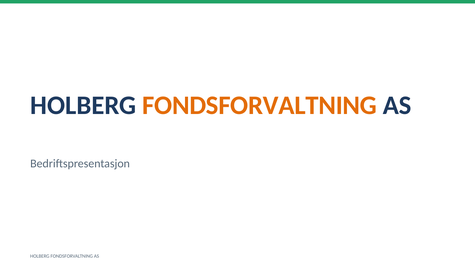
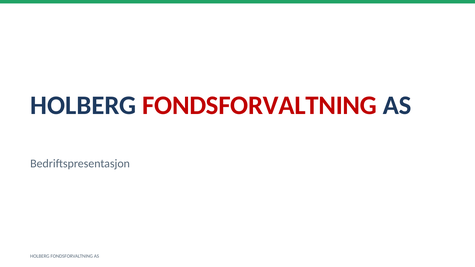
FONDSFORVALTNING colour: orange -> red (260, 105)
